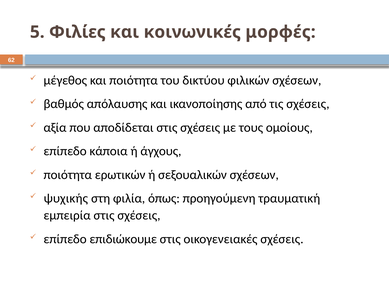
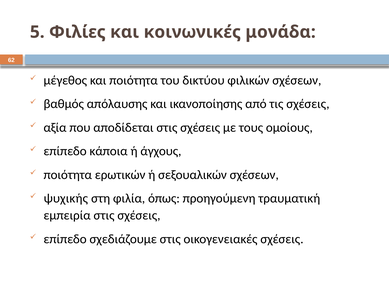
μορφές: μορφές -> μονάδα (281, 32)
επιδιώκουμε: επιδιώκουμε -> σχεδιάζουμε (123, 239)
